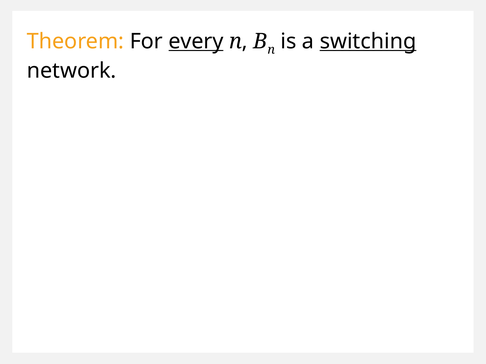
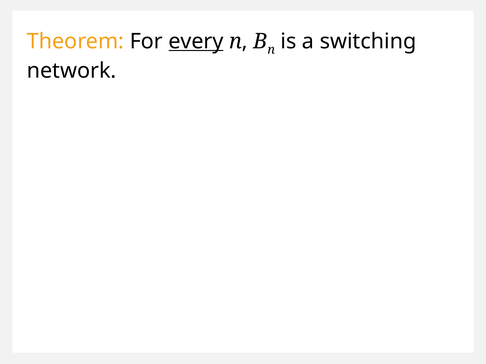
switching underline: present -> none (368, 41)
